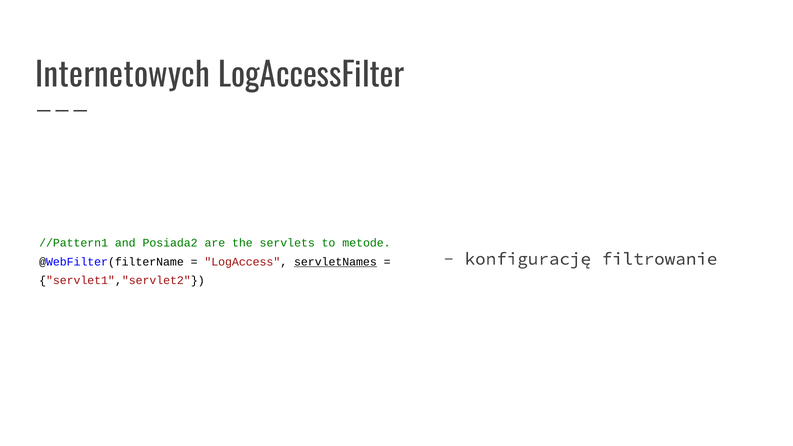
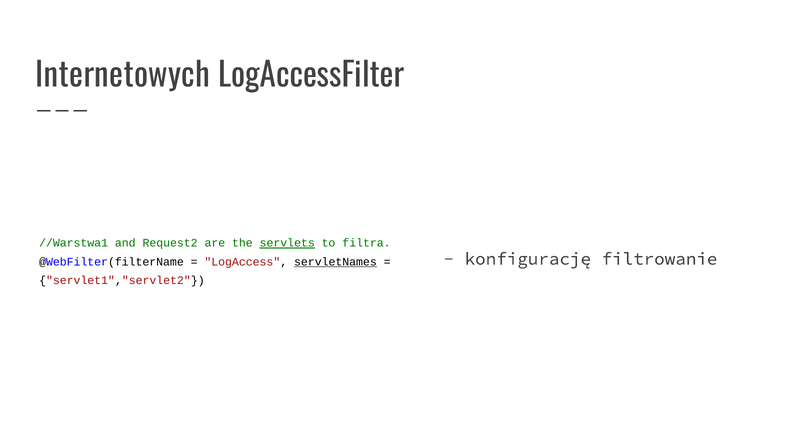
//Pattern1: //Pattern1 -> //Warstwa1 (74, 243)
Posiada2: Posiada2 -> Request2 (170, 243)
servlets underline: none -> present (287, 243)
metode: metode -> filtra (367, 243)
